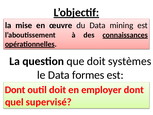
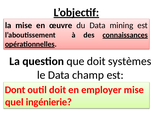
formes: formes -> champ (88, 75)
employer dont: dont -> mise (134, 90)
supervisé: supervisé -> ingénierie (49, 102)
